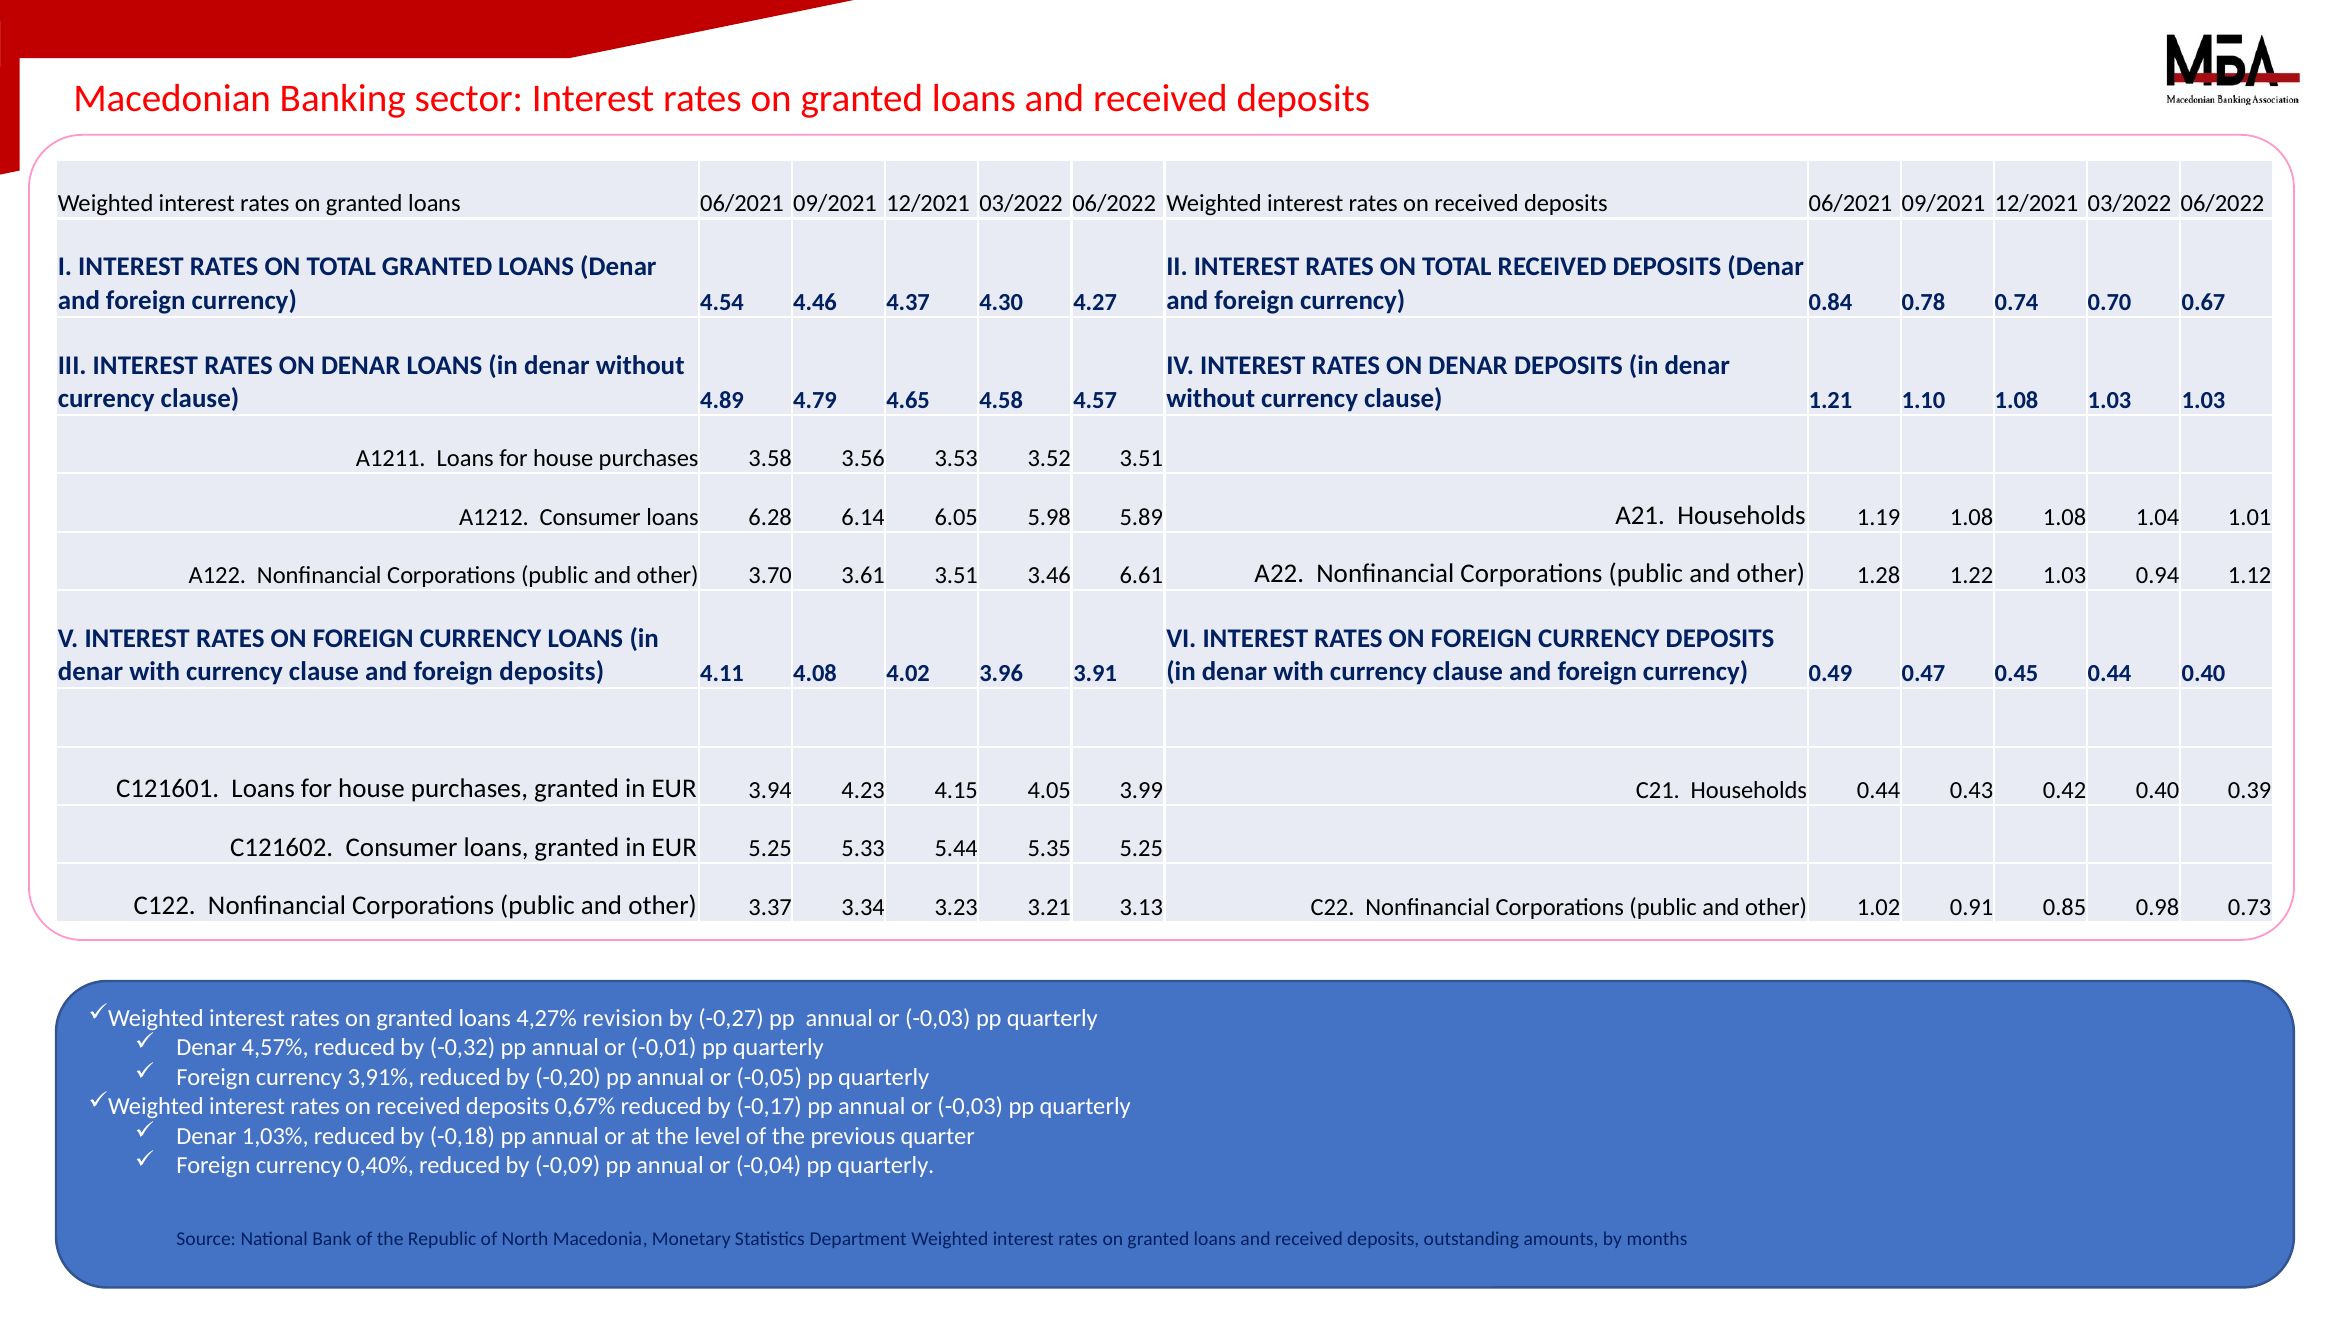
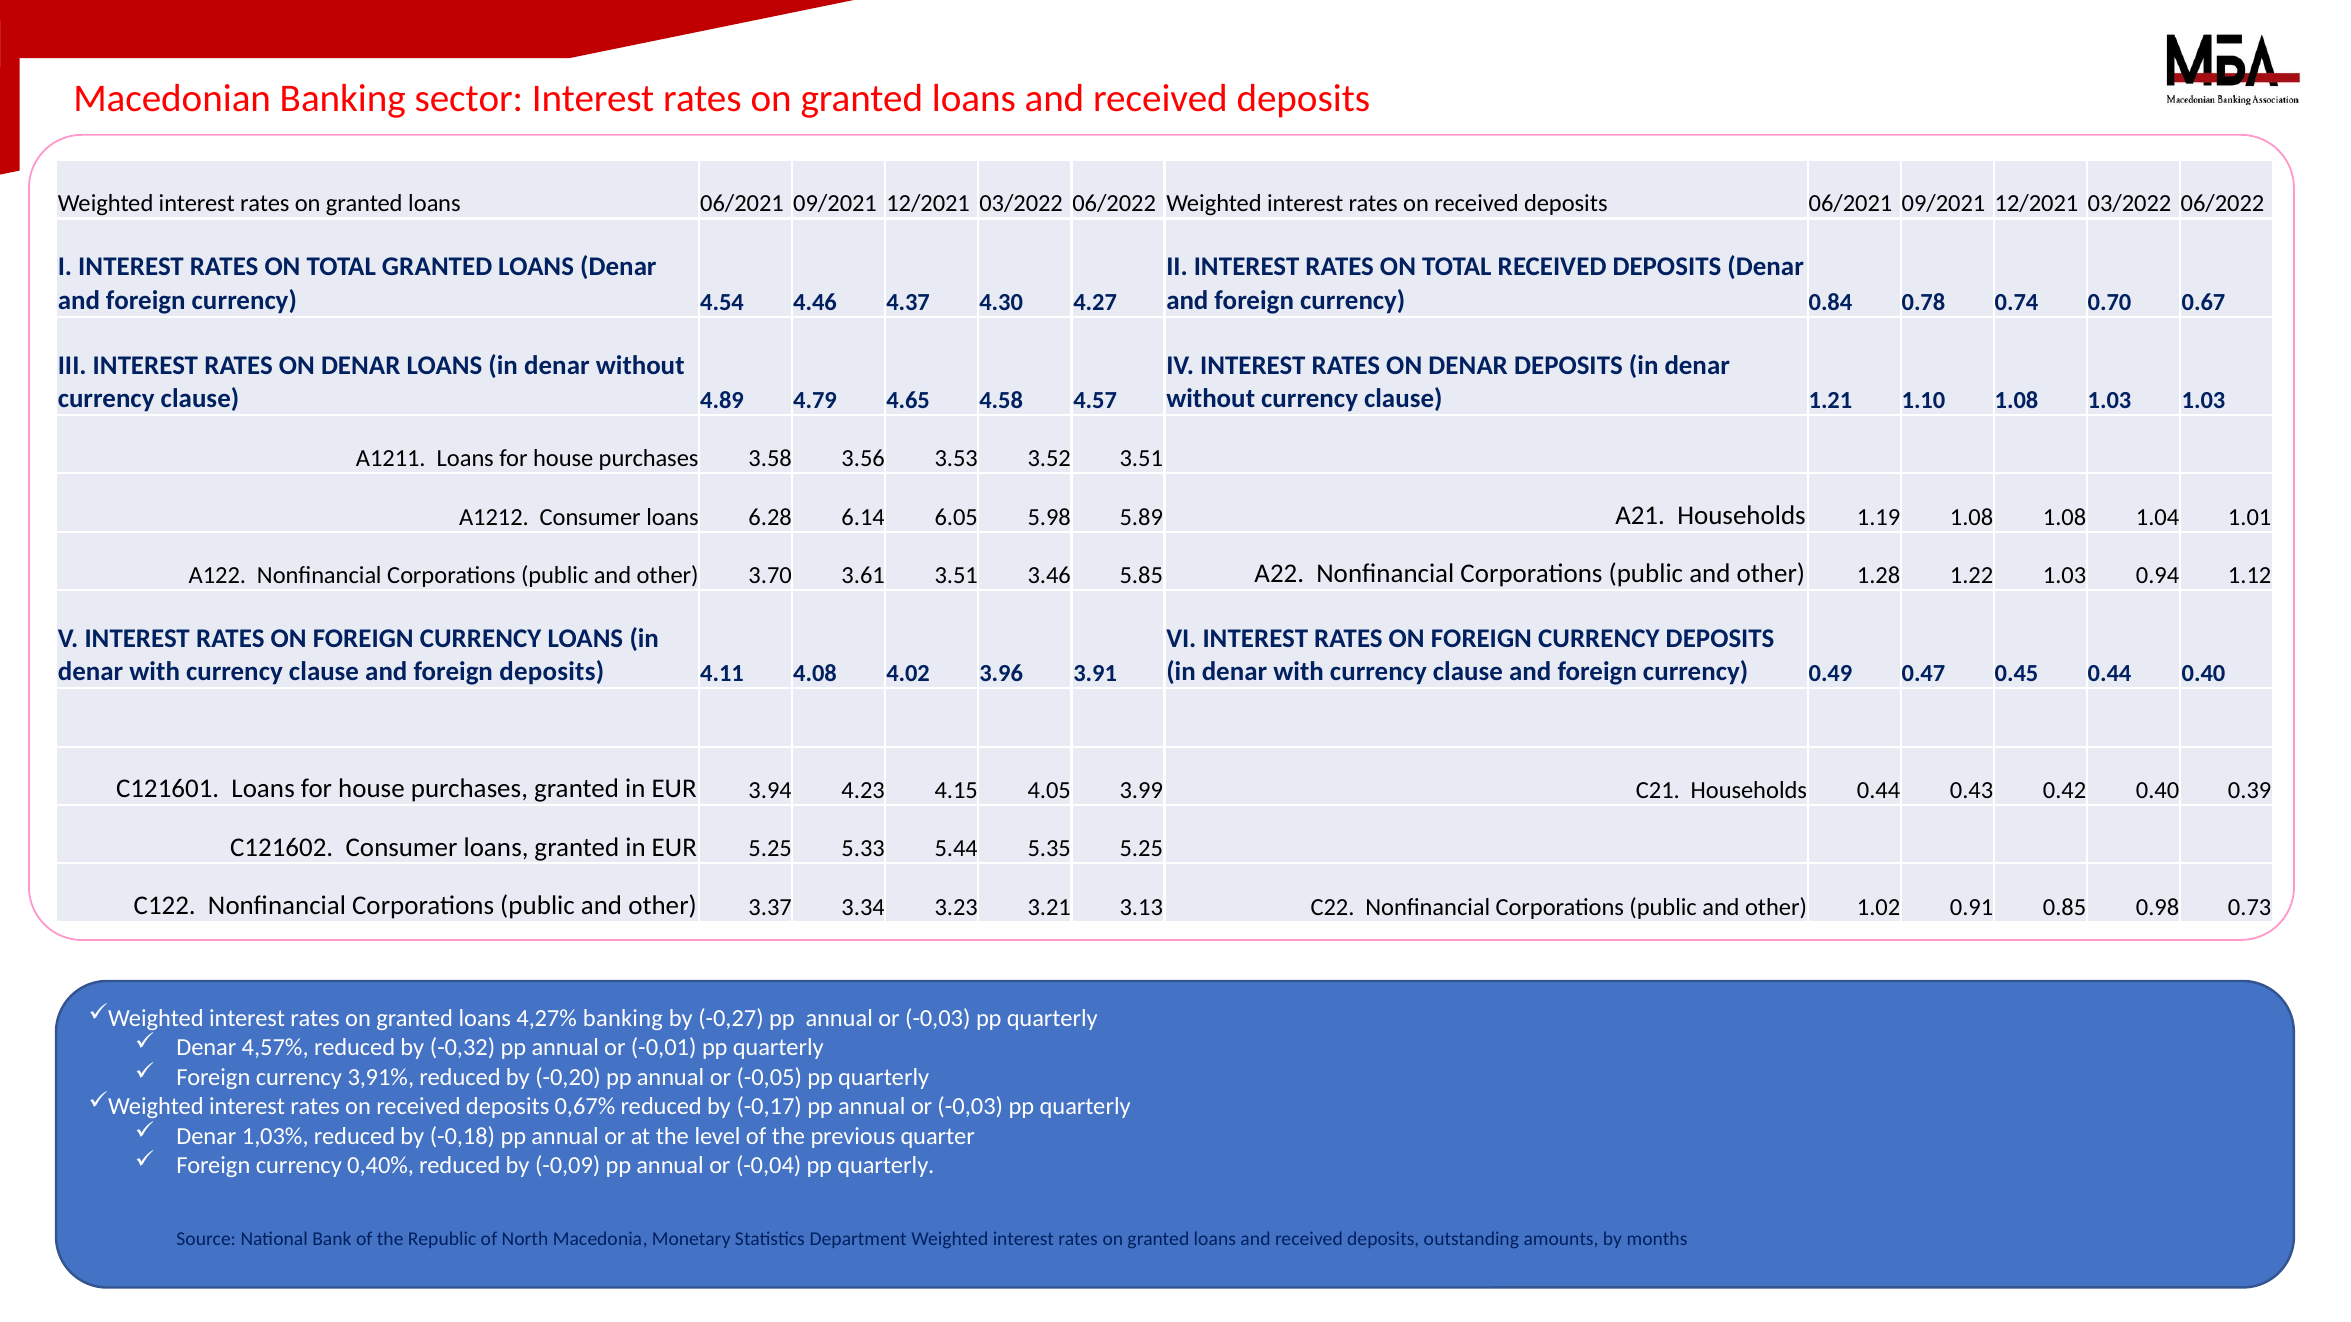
6.61: 6.61 -> 5.85 (1141, 576)
4,27% revision: revision -> banking (623, 1019)
